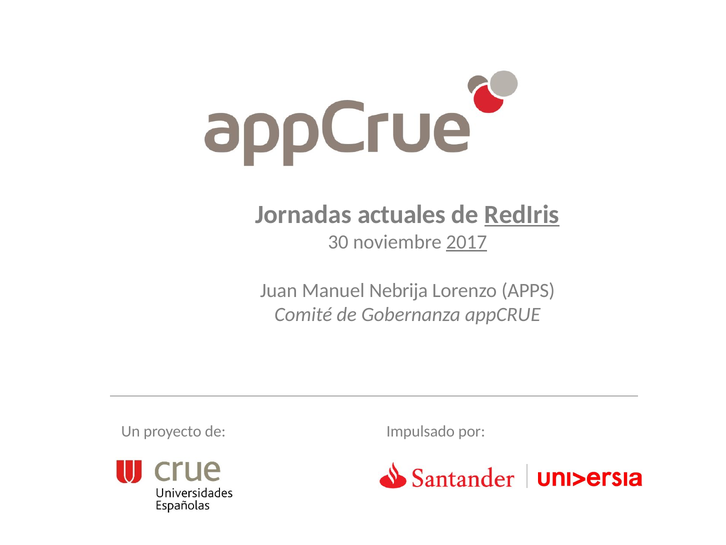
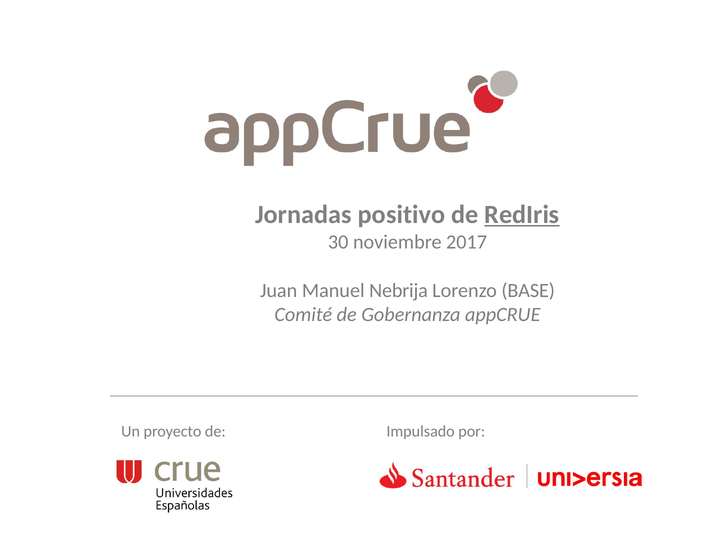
actuales: actuales -> positivo (401, 214)
2017 underline: present -> none (467, 242)
APPS: APPS -> BASE (528, 290)
